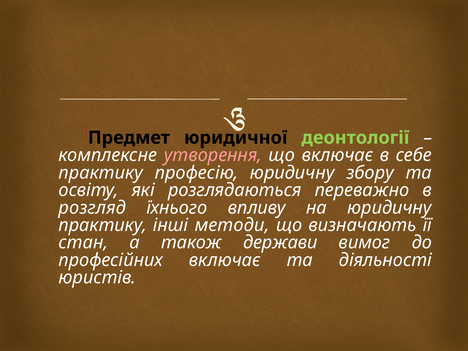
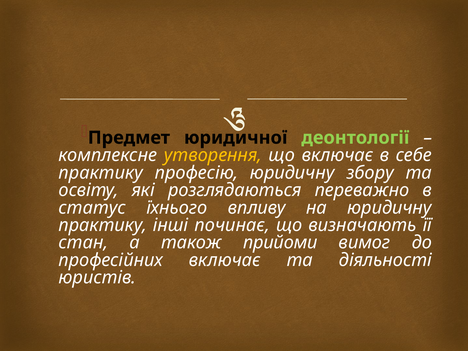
утворення colour: pink -> yellow (213, 155)
розгляд: розгляд -> статус (92, 208)
методи: методи -> починає (232, 225)
держави: держави -> прийоми (280, 243)
